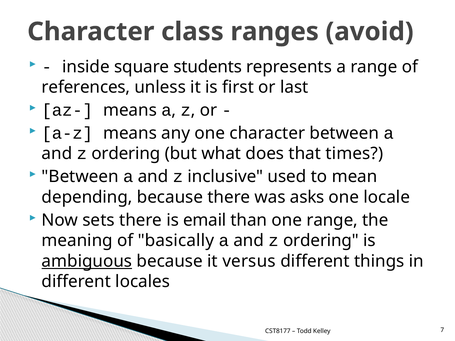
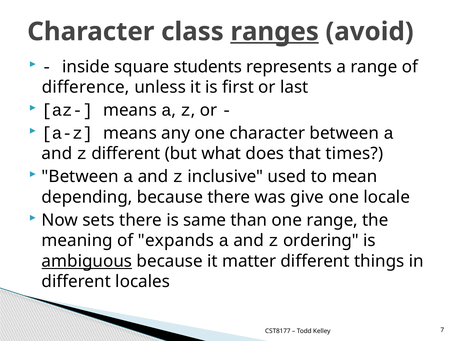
ranges underline: none -> present (275, 32)
references: references -> difference (86, 87)
ordering: ordering -> different (126, 154)
asks: asks -> give (307, 197)
email: email -> same (205, 220)
basically: basically -> expands (176, 241)
versus: versus -> matter (249, 261)
